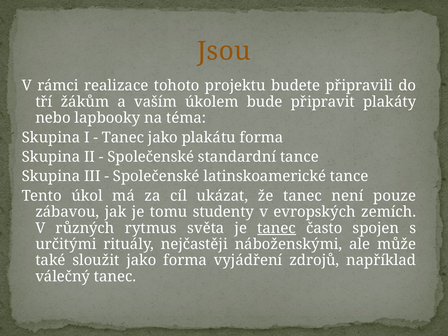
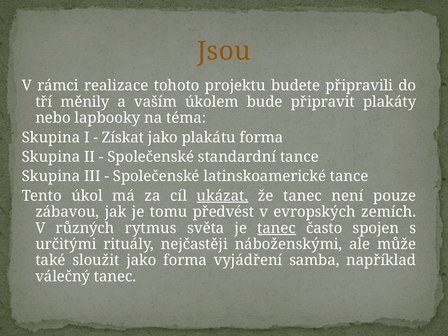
žákům: žákům -> měnily (85, 102)
Tanec: Tanec -> Získat (123, 137)
ukázat underline: none -> present (222, 196)
studenty: studenty -> předvést (223, 212)
zdrojů: zdrojů -> samba (314, 260)
